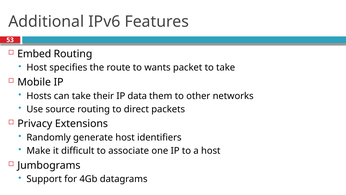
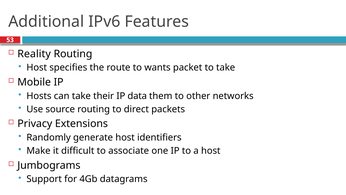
Embed: Embed -> Reality (34, 54)
